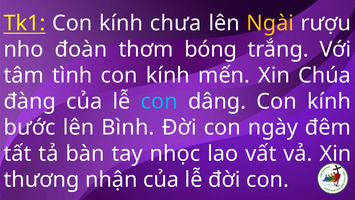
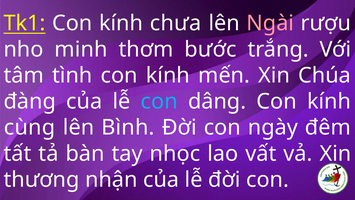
Ngài colour: yellow -> pink (270, 23)
đoàn: đoàn -> minh (81, 49)
bóng: bóng -> bước (210, 49)
bước: bước -> cùng (30, 127)
